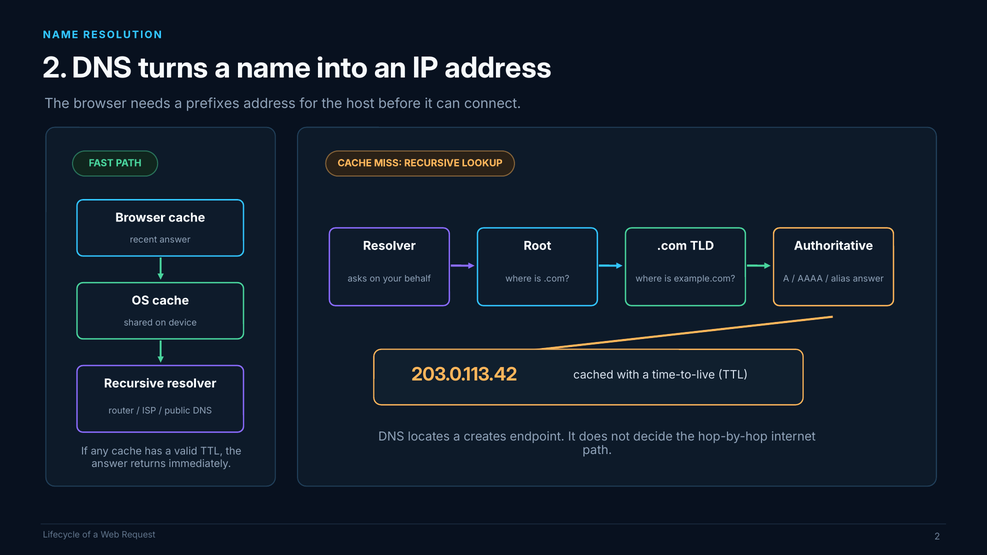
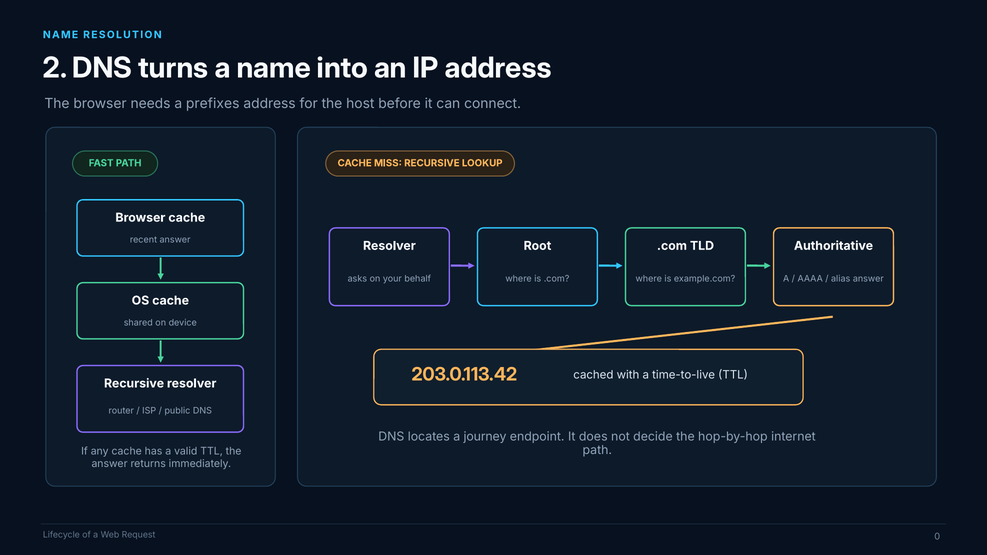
creates: creates -> journey (485, 437)
Request 2: 2 -> 0 (937, 537)
